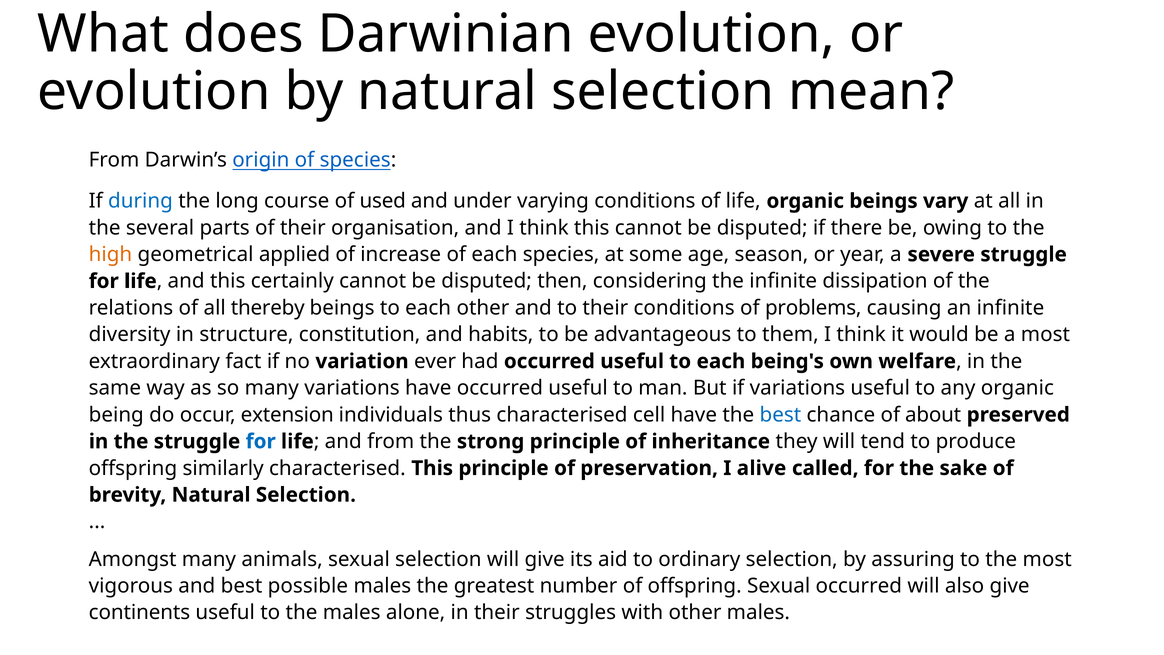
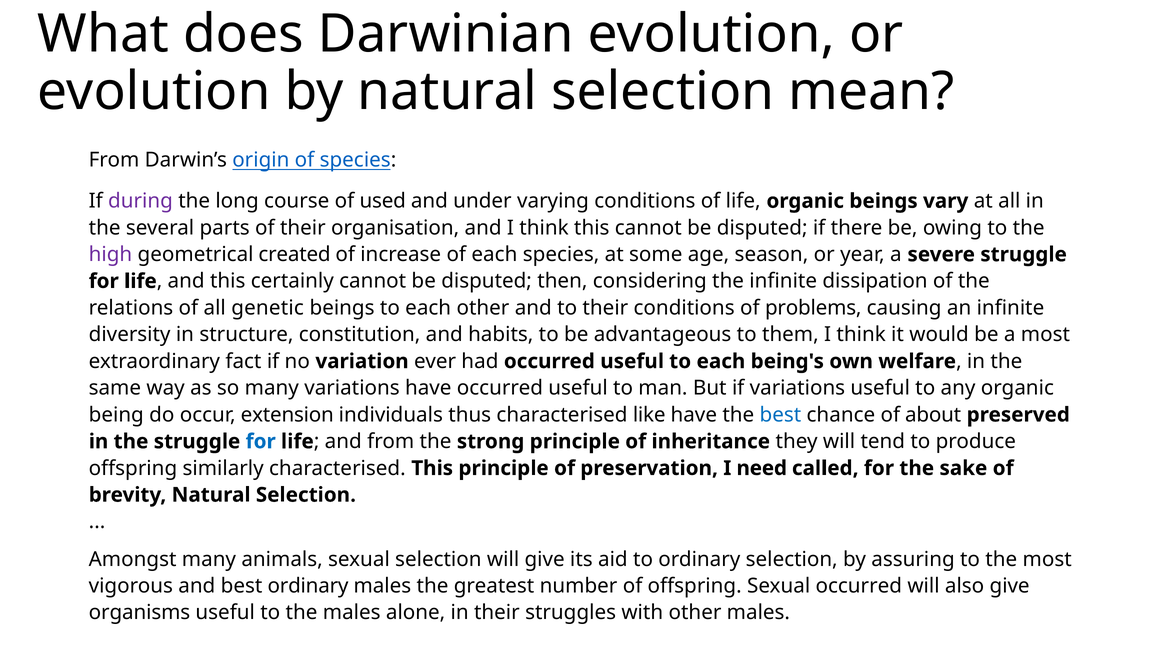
during colour: blue -> purple (140, 201)
high colour: orange -> purple (110, 254)
applied: applied -> created (295, 254)
thereby: thereby -> genetic (268, 308)
cell: cell -> like (649, 415)
alive: alive -> need (762, 468)
best possible: possible -> ordinary (308, 586)
continents: continents -> organisms (139, 612)
